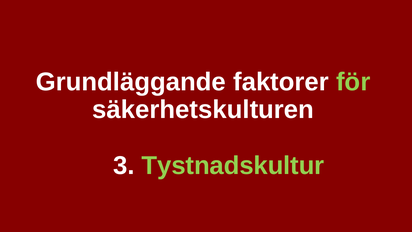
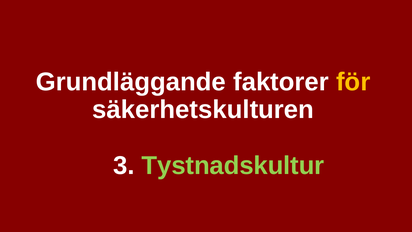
för colour: light green -> yellow (353, 82)
